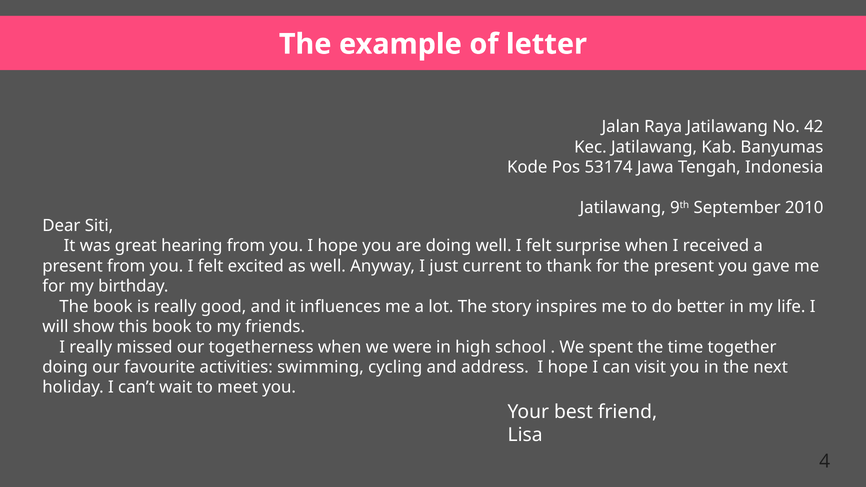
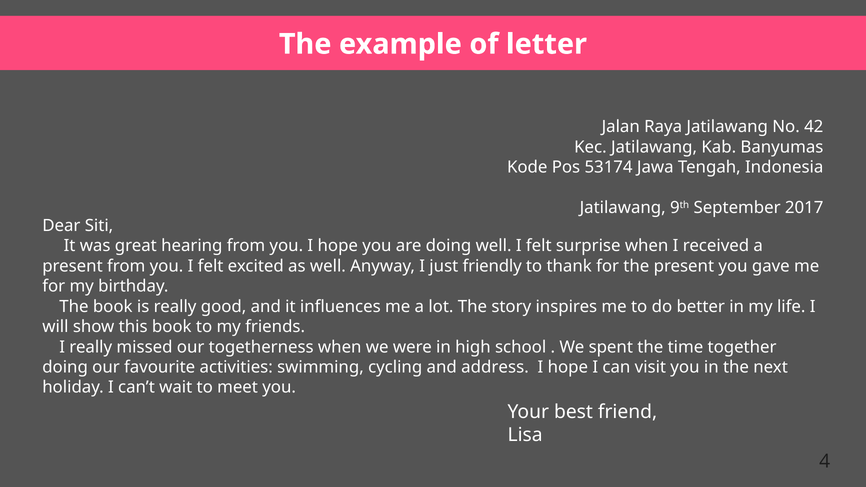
2010: 2010 -> 2017 (804, 208)
current: current -> friendly (492, 266)
